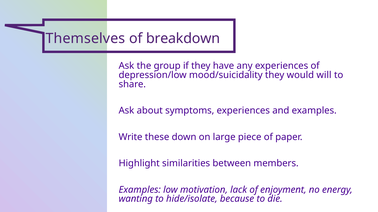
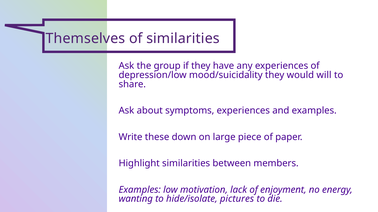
of breakdown: breakdown -> similarities (183, 39)
because: because -> pictures (237, 199)
